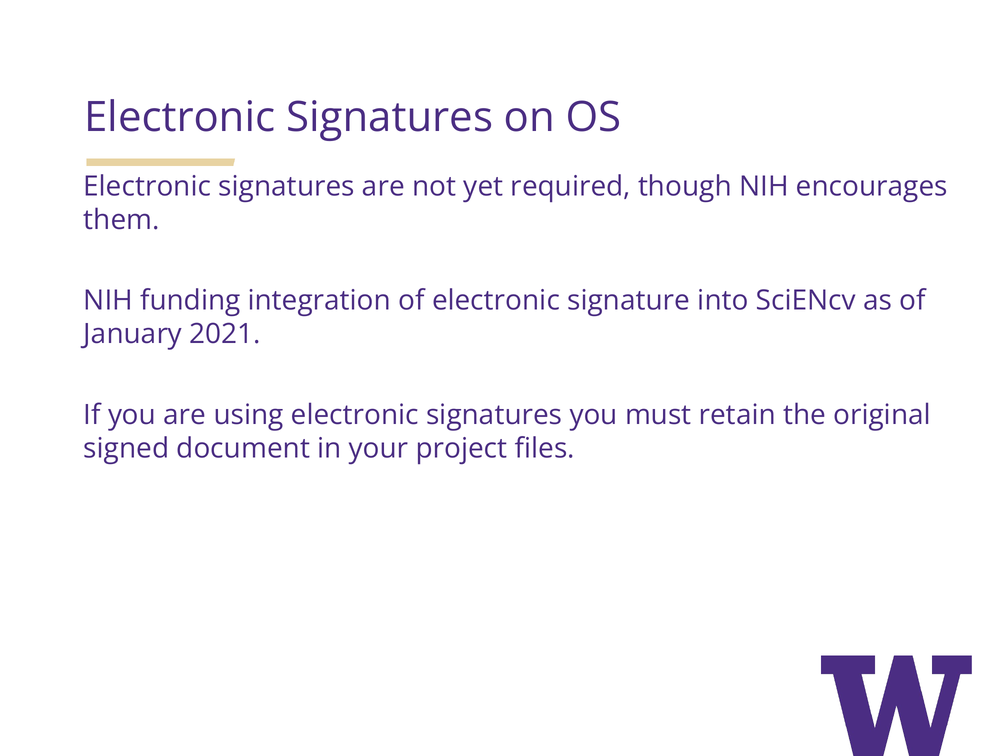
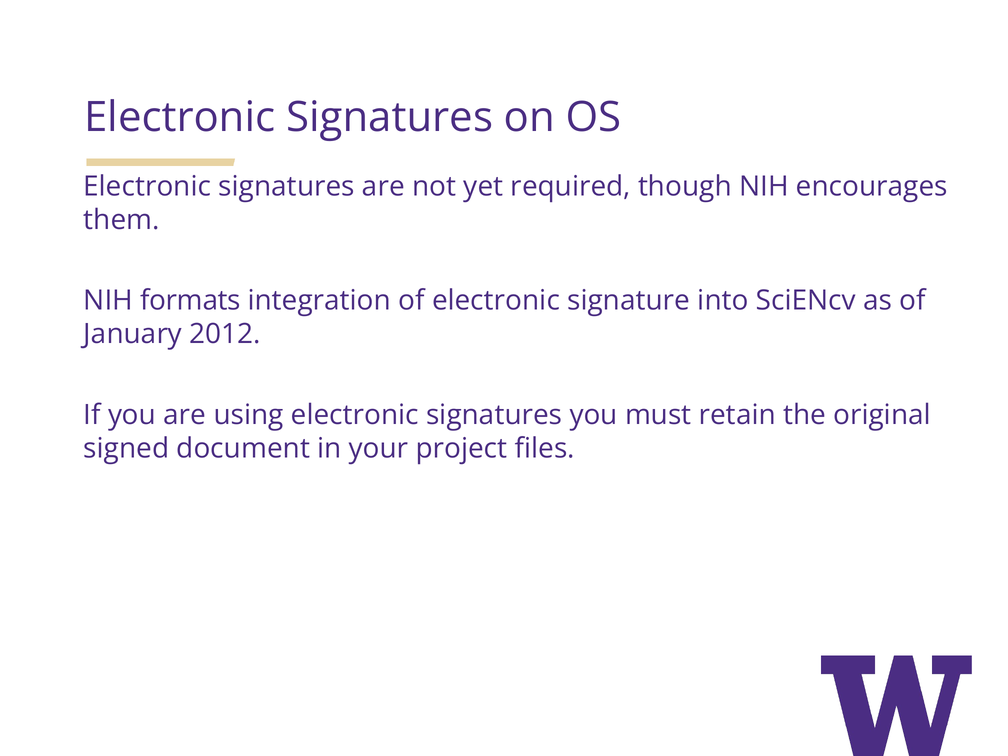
funding: funding -> formats (190, 301)
2021: 2021 -> 2012 (225, 334)
